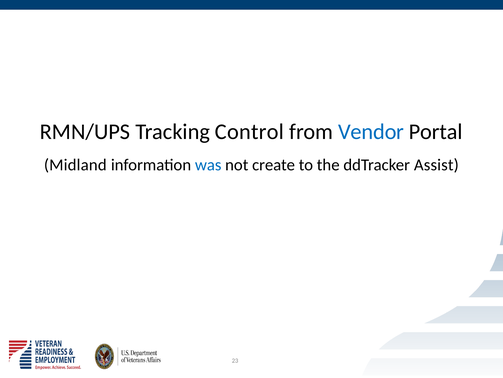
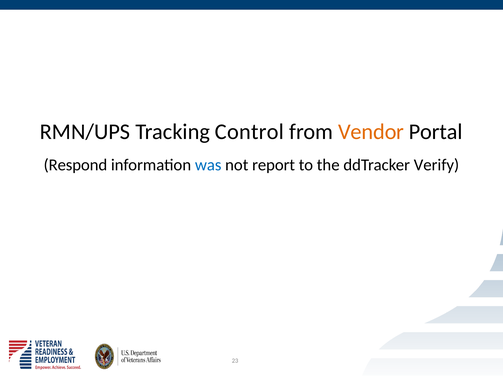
Vendor colour: blue -> orange (371, 131)
Midland: Midland -> Respond (75, 165)
create: create -> report (274, 165)
Assist: Assist -> Verify (436, 165)
